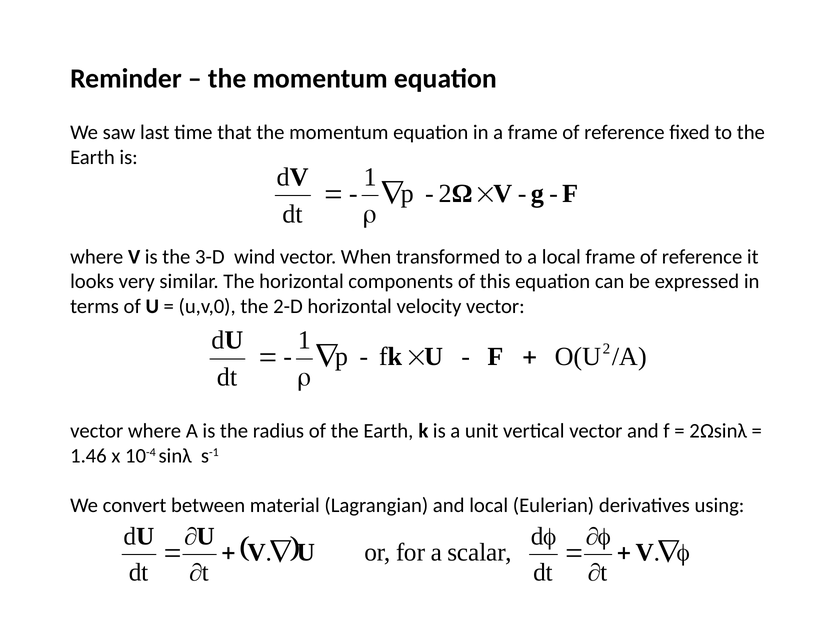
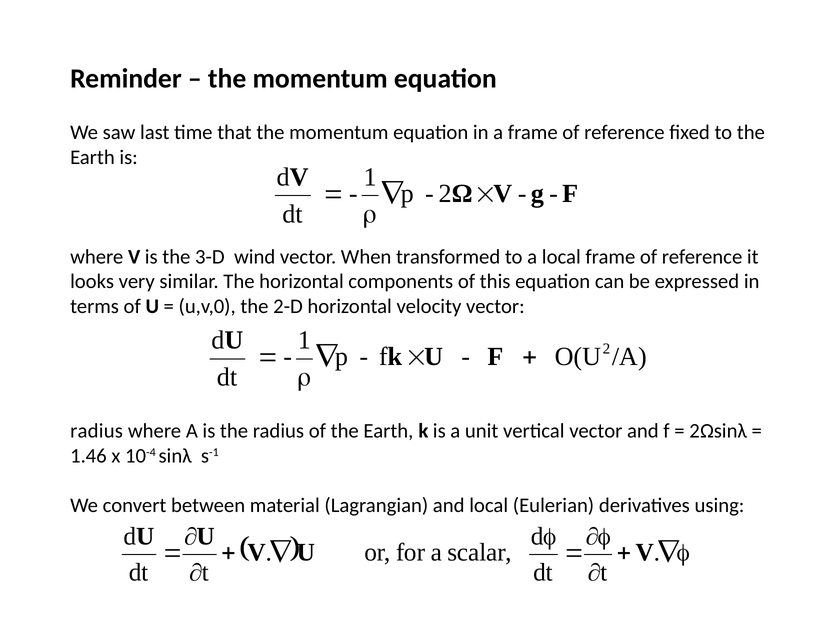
vector: vector -> radius (97, 431)
